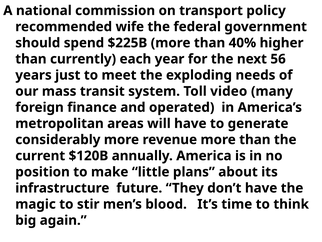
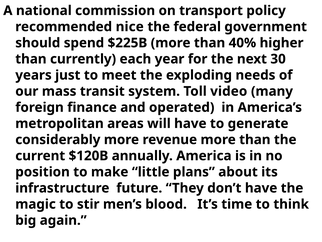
wife: wife -> nice (130, 27)
56: 56 -> 30 (278, 59)
